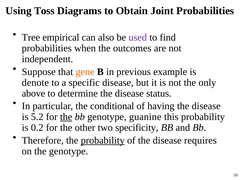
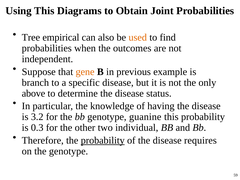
Using Toss: Toss -> This (44, 11)
used colour: purple -> orange (138, 37)
denote: denote -> branch (35, 83)
conditional: conditional -> knowledge (112, 106)
5.2: 5.2 -> 3.2 (37, 117)
the underline: present -> none (66, 117)
0.2: 0.2 -> 0.3 (37, 128)
specificity: specificity -> individual (137, 128)
